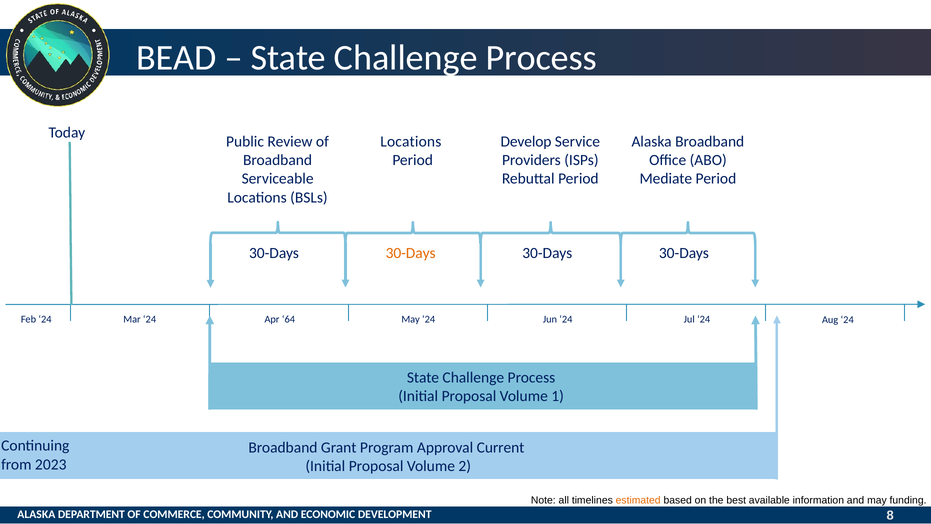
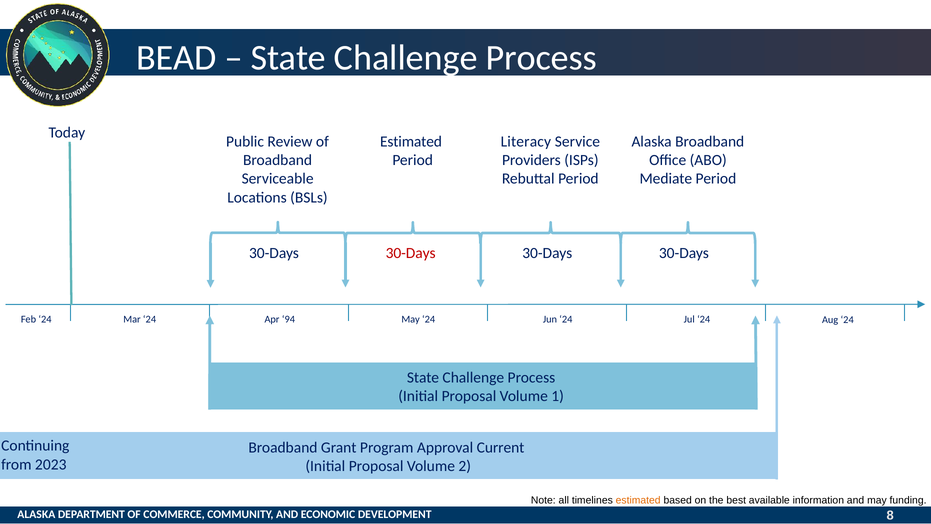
Locations: Locations -> Estimated (411, 141)
Develop: Develop -> Literacy (526, 141)
30-Days colour: orange -> red (411, 253)
64: 64 -> 94 (288, 319)
